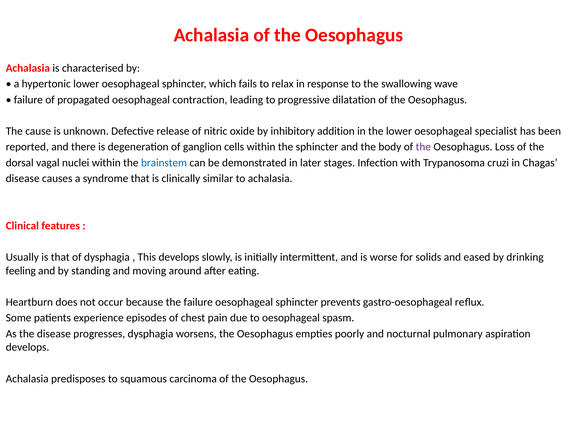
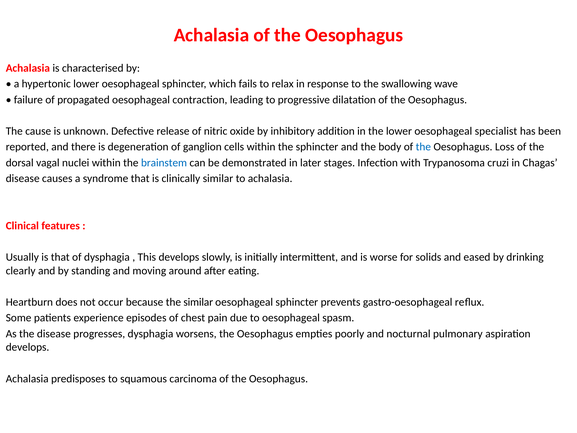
the colour: purple -> blue (423, 147)
feeling: feeling -> clearly (21, 271)
the failure: failure -> similar (198, 302)
